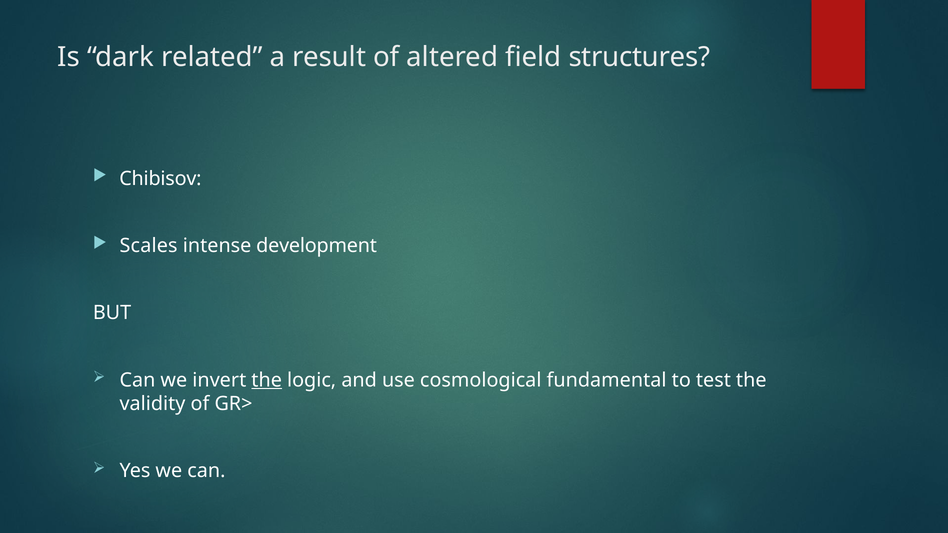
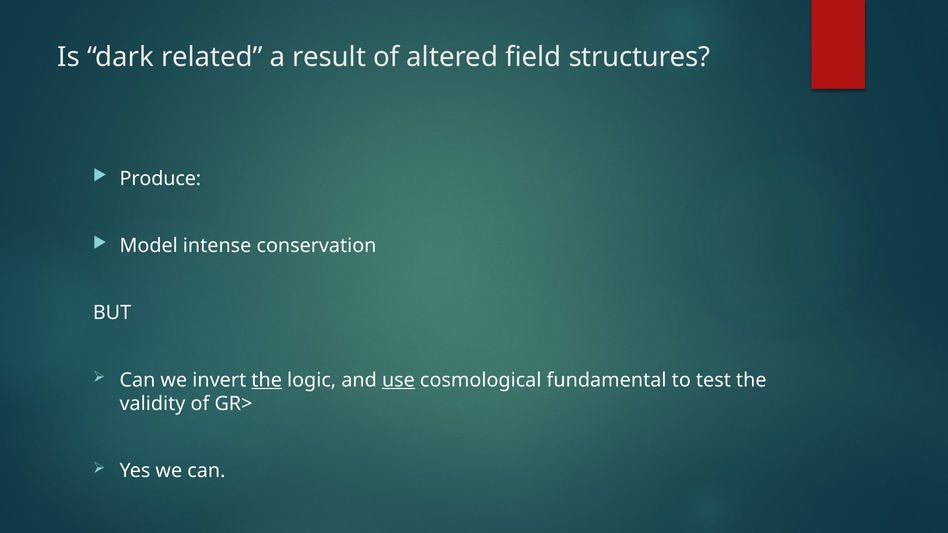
Chibisov: Chibisov -> Produce (160, 179)
Scales: Scales -> Model (149, 246)
development: development -> conservation (316, 246)
use underline: none -> present (398, 380)
